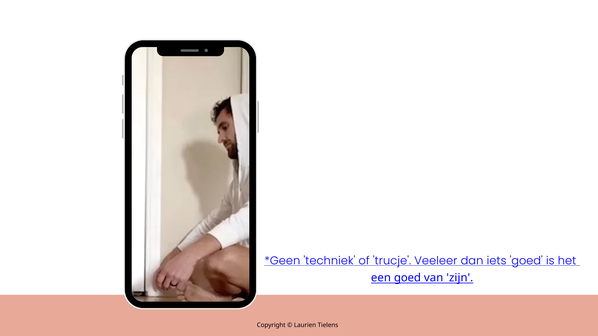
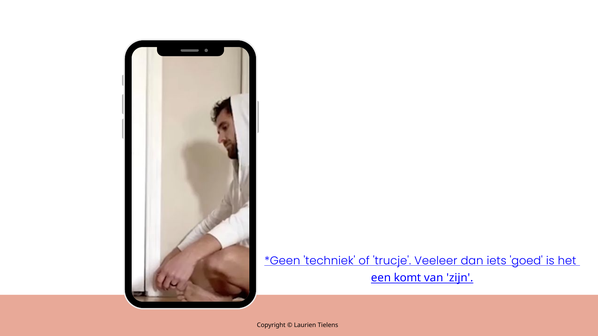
een goed: goed -> komt (407, 278)
